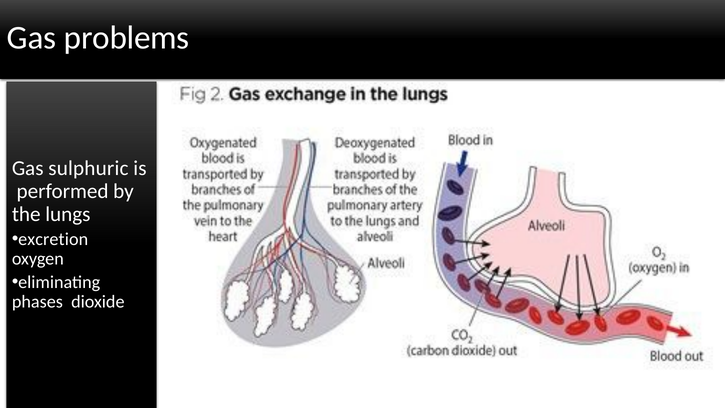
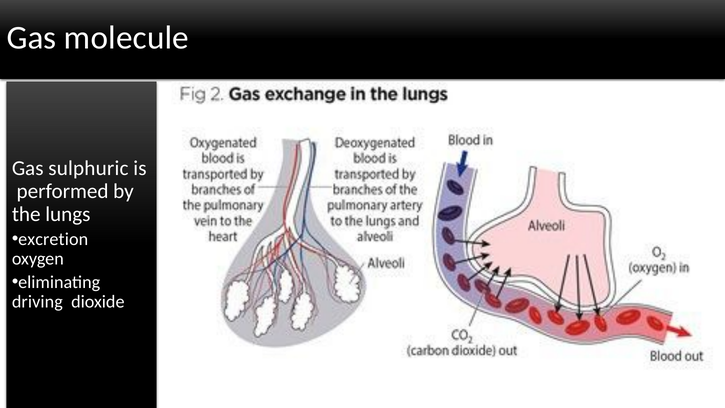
problems: problems -> molecule (126, 38)
phases: phases -> driving (37, 302)
